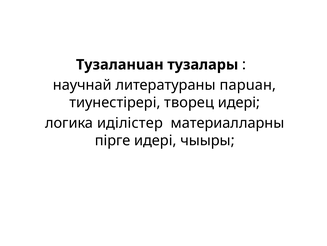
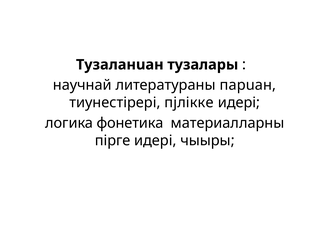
творец: творец -> пjлiкке (189, 102)
идiлiстер: идiлiстер -> фонетика (130, 123)
